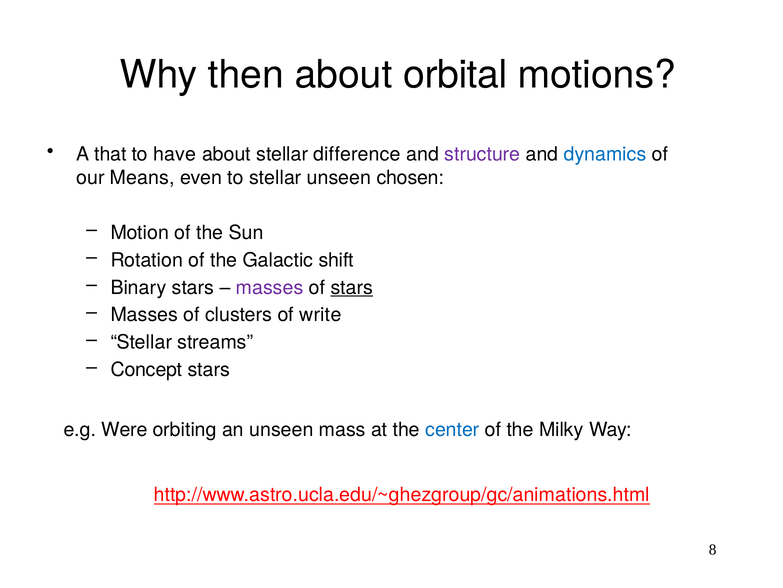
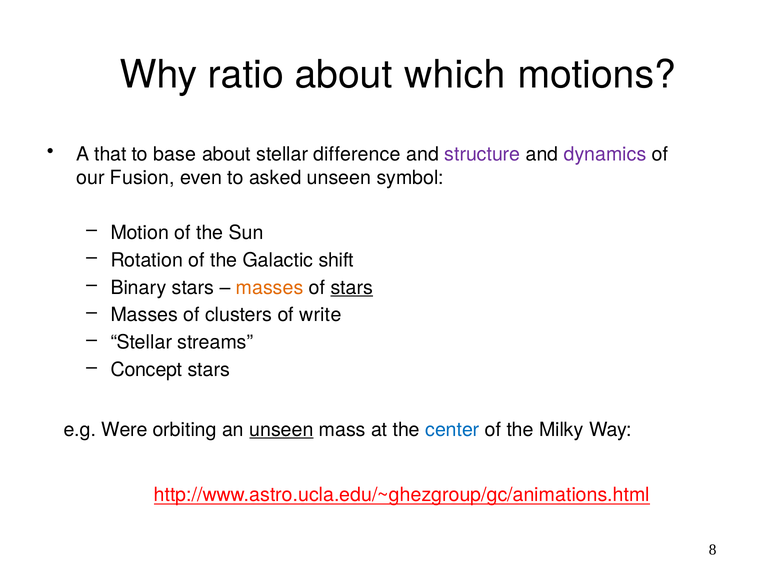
then: then -> ratio (246, 75)
orbital: orbital -> which (455, 75)
have: have -> base (175, 154)
dynamics colour: blue -> purple (605, 154)
Means: Means -> Fusion (142, 178)
to stellar: stellar -> asked (275, 178)
chosen: chosen -> symbol (410, 178)
masses colour: purple -> orange (270, 287)
unseen underline: none -> present (281, 429)
